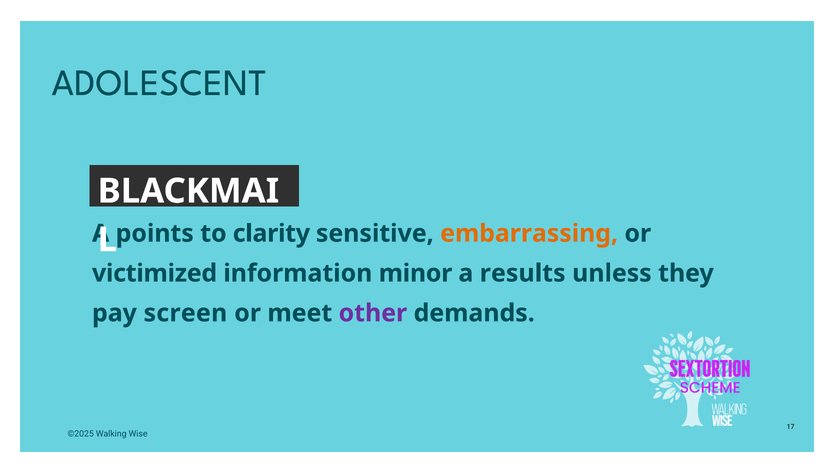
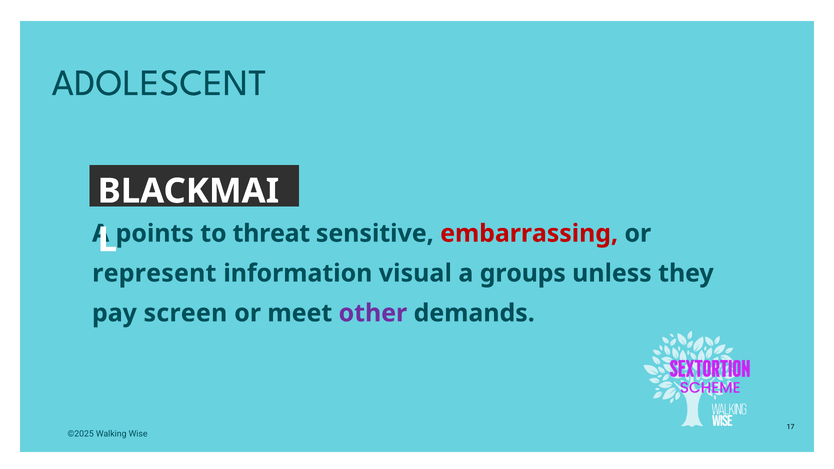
clarity: clarity -> threat (271, 234)
embarrassing colour: orange -> red (529, 234)
victimized: victimized -> represent (154, 273)
minor: minor -> visual (415, 273)
results: results -> groups (523, 273)
